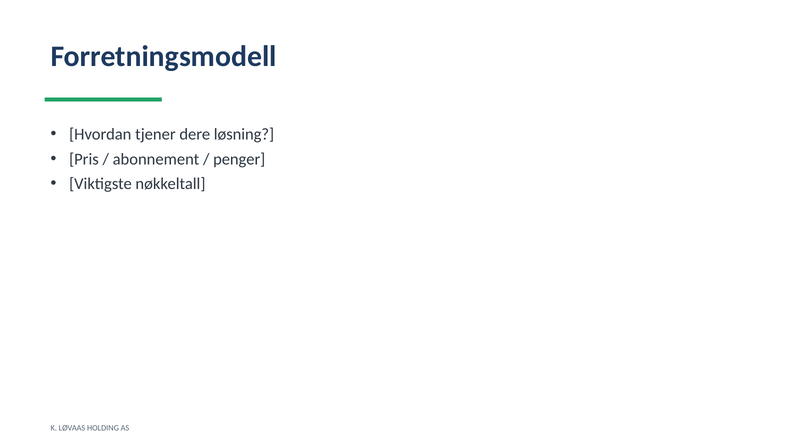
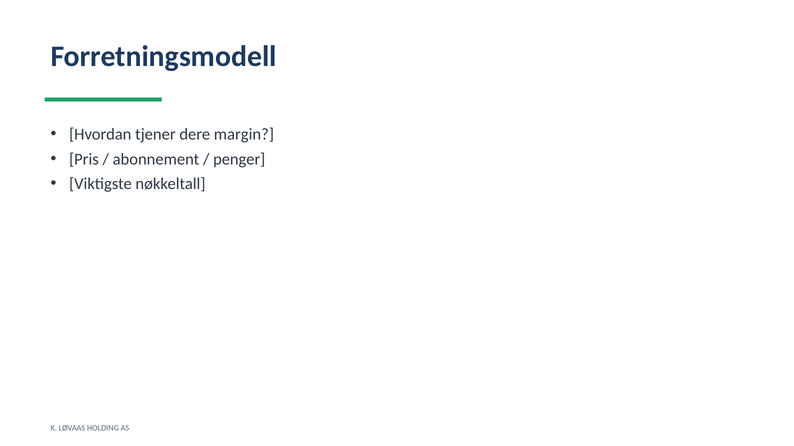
løsning: løsning -> margin (244, 134)
